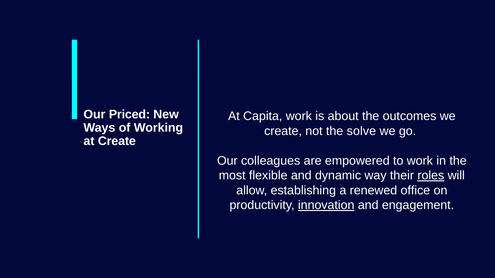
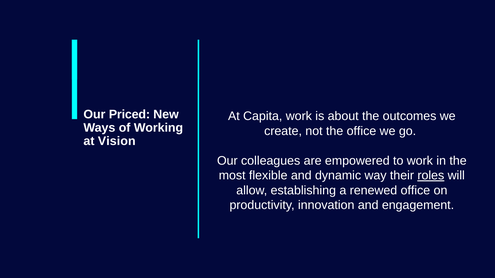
the solve: solve -> office (361, 131)
at Create: Create -> Vision (117, 141)
innovation underline: present -> none (326, 206)
